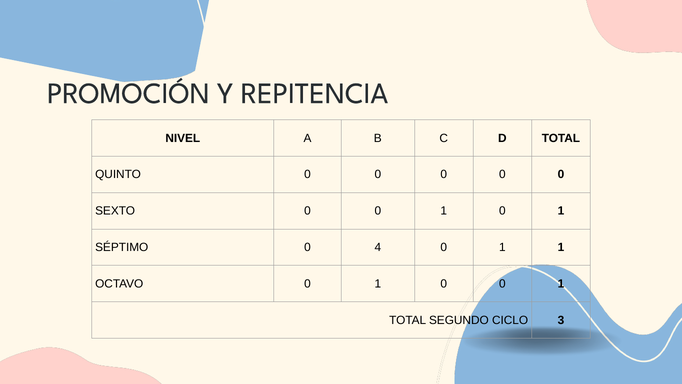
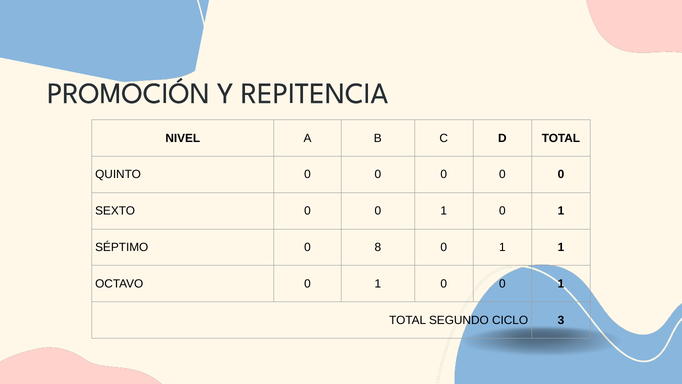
4: 4 -> 8 (378, 247)
